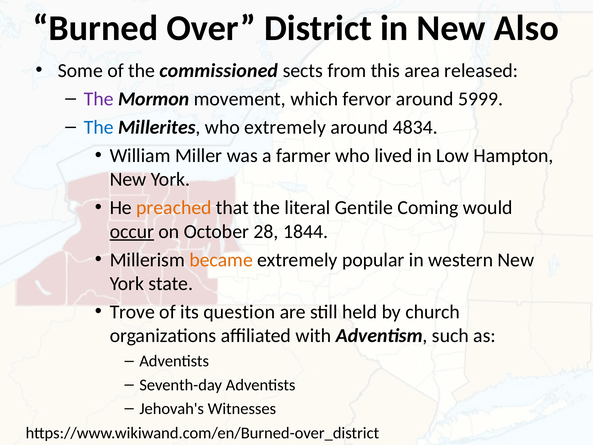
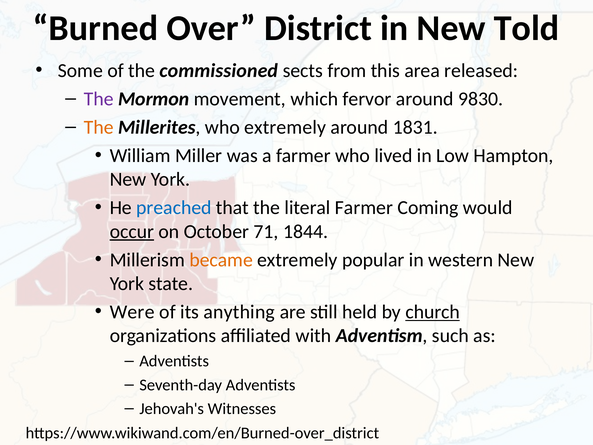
Also: Also -> Told (527, 28)
5999: 5999 -> 9830 (481, 99)
The colour: blue -> orange (99, 127)
4834: 4834 -> 1831 (415, 127)
preached colour: orange -> blue (174, 208)
literal Gentile: Gentile -> Farmer (364, 208)
28: 28 -> 71 (266, 231)
Trove: Trove -> Were (132, 312)
question: question -> anything (239, 312)
church underline: none -> present (433, 312)
